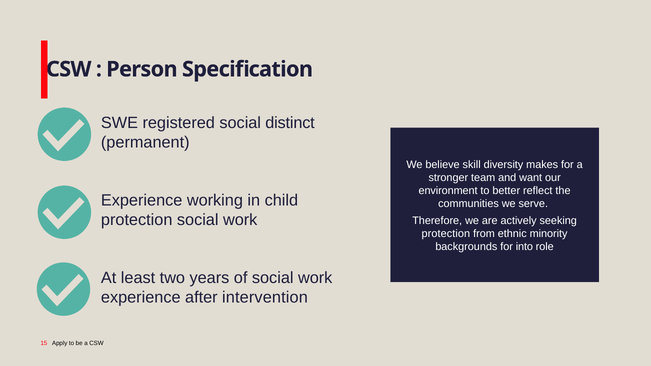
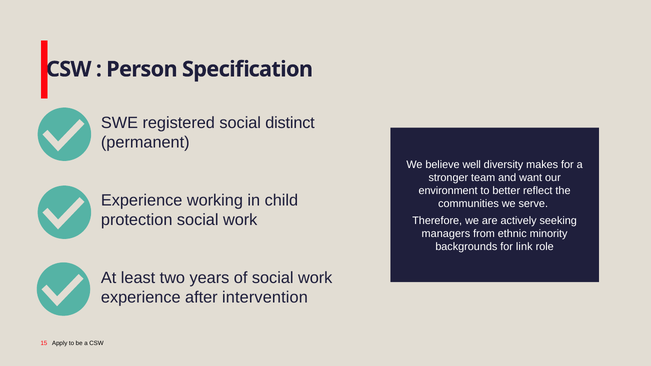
skill: skill -> well (472, 165)
protection: protection -> managers (446, 234)
into: into -> link (524, 247)
